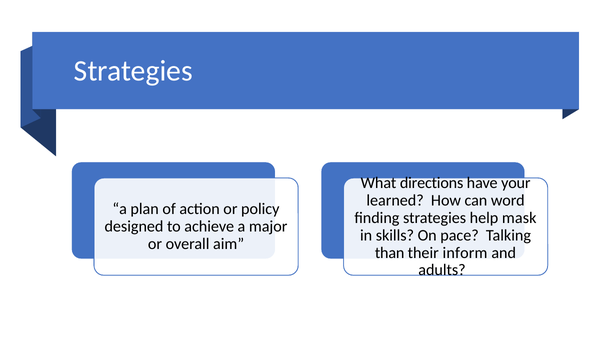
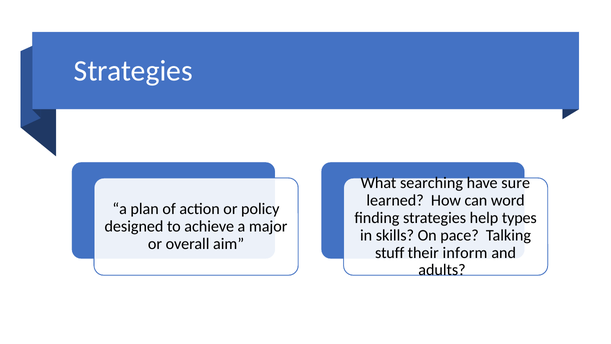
directions: directions -> searching (432, 183)
your: your -> sure (516, 183)
mask: mask -> types (519, 218)
than: than -> stuff (390, 252)
